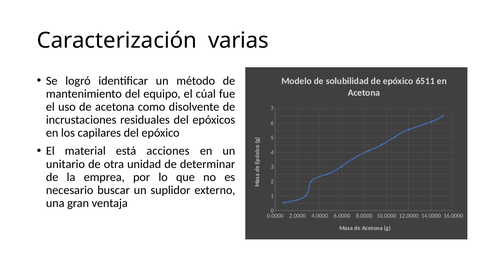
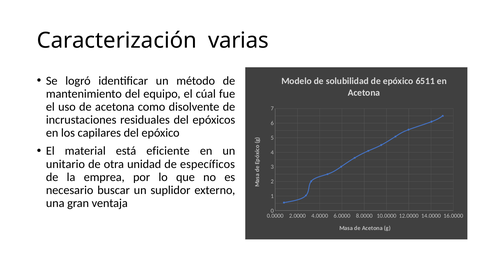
acciones: acciones -> eficiente (168, 151)
determinar: determinar -> específicos (207, 164)
